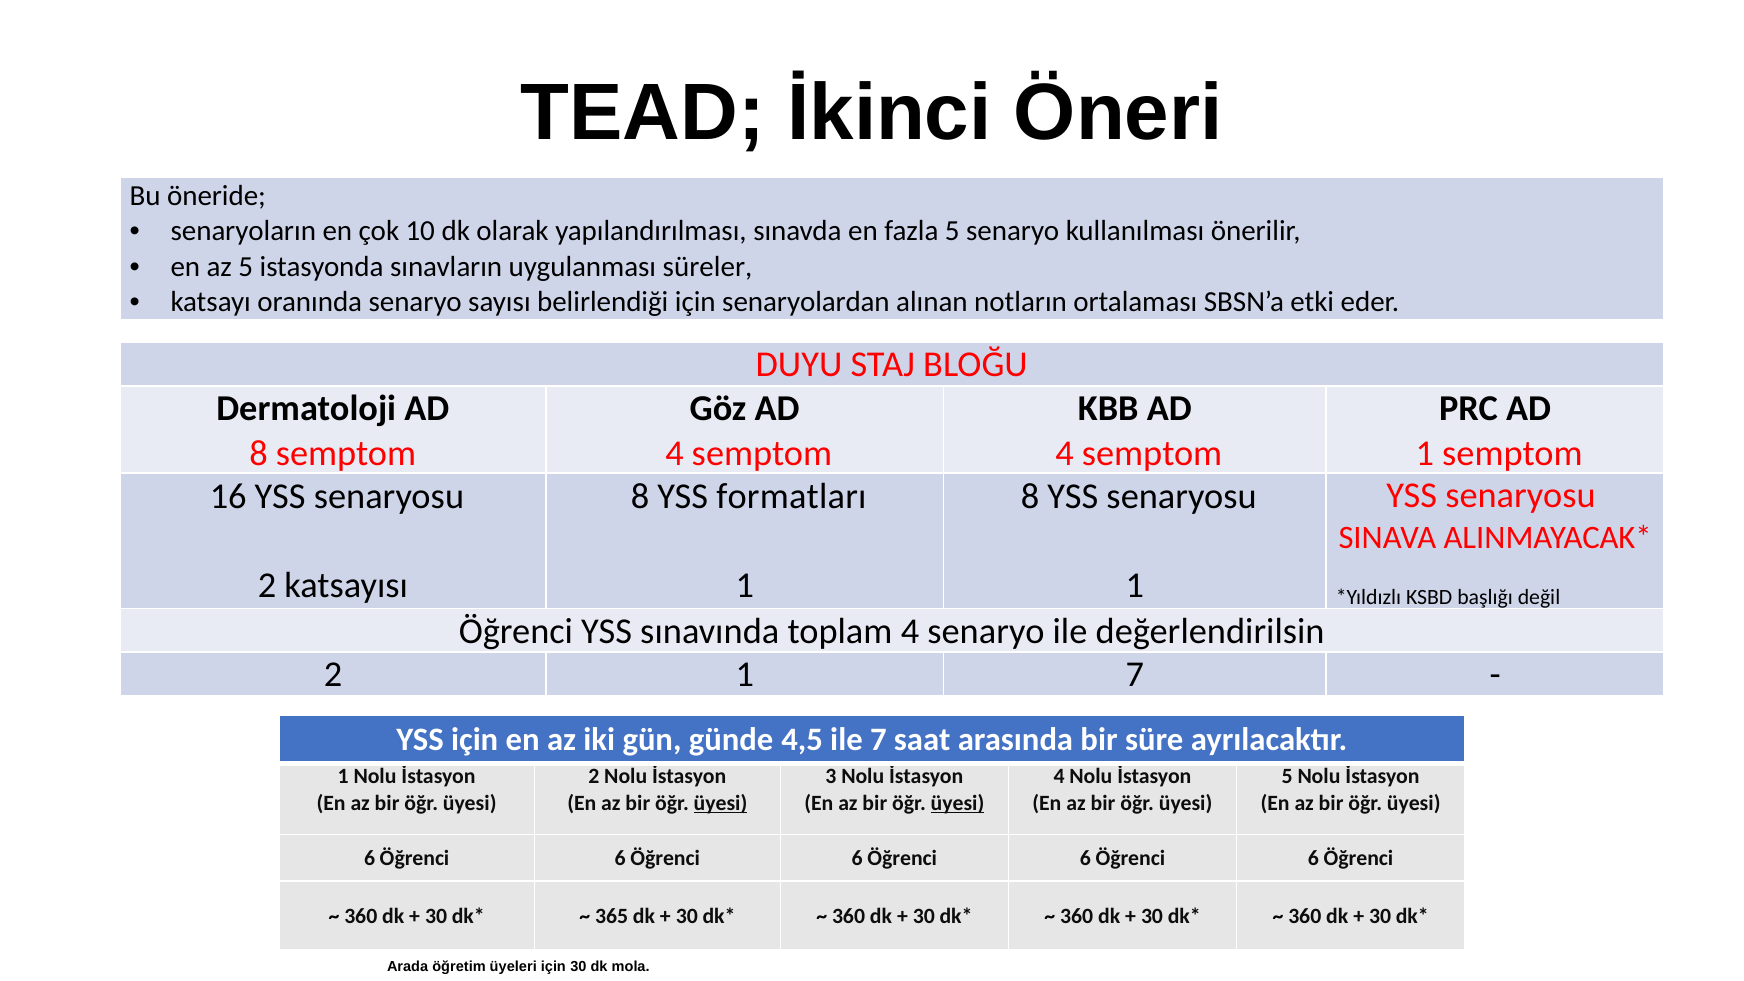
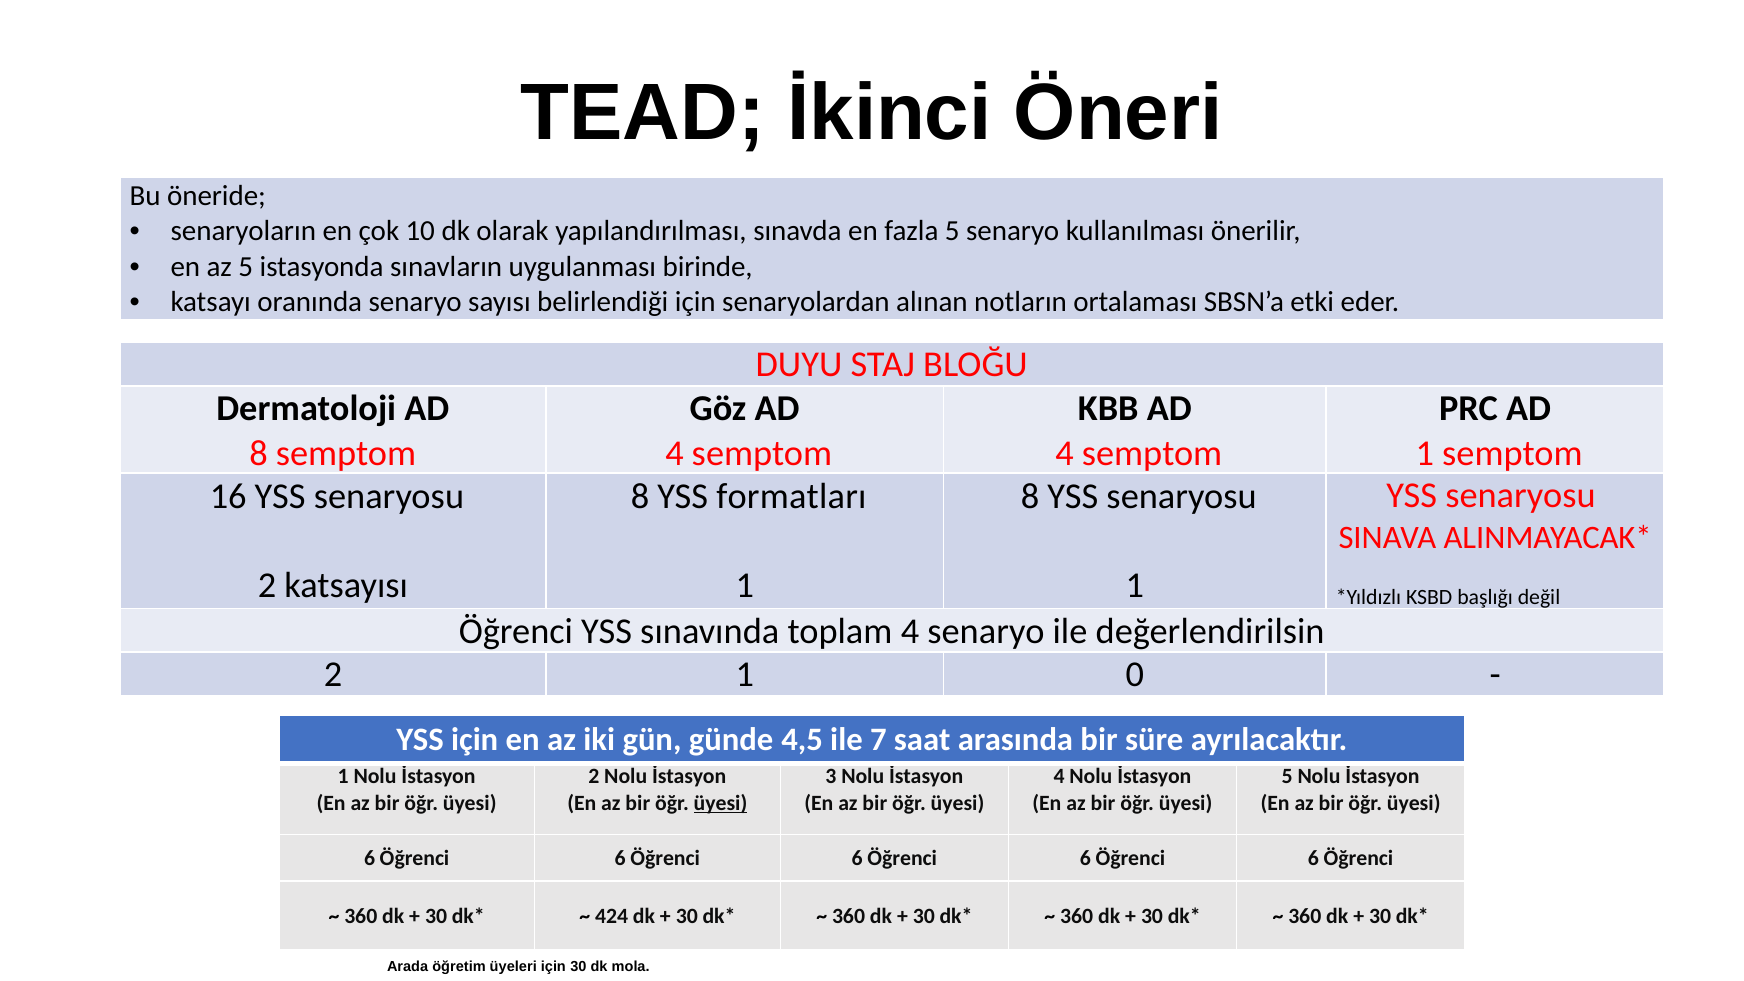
süreler: süreler -> birinde (708, 267)
1 7: 7 -> 0 (1135, 675)
üyesi underline: present -> none (958, 803)
365: 365 -> 424 (612, 916)
